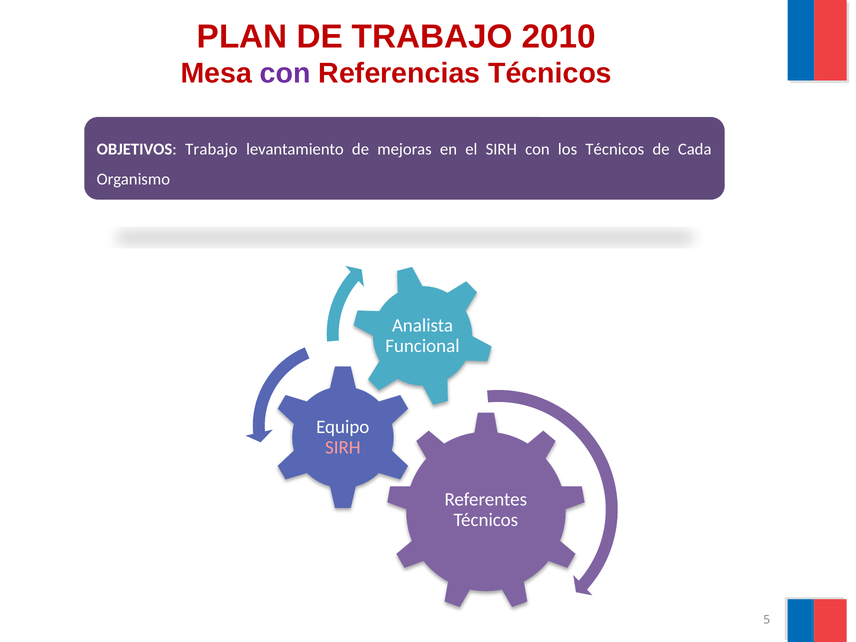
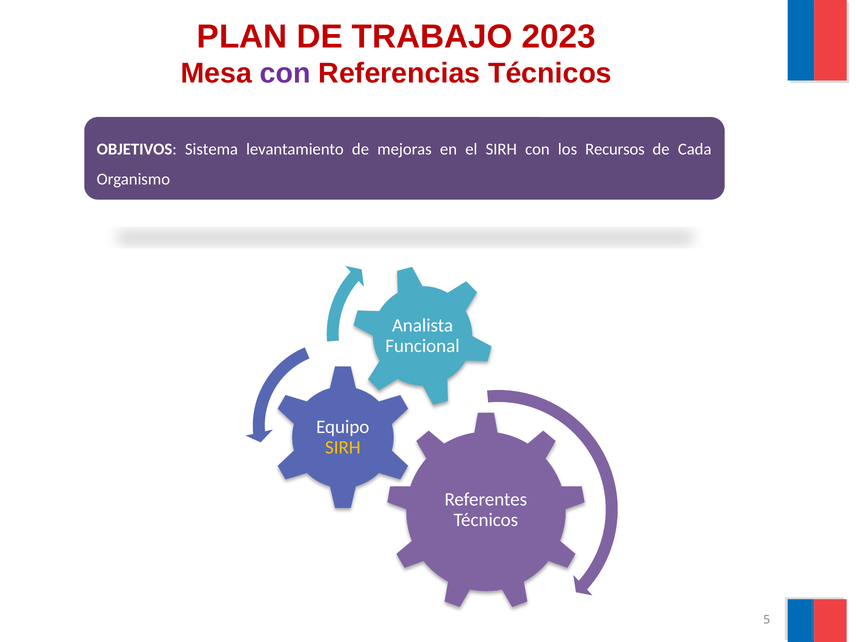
2010: 2010 -> 2023 (559, 37)
OBJETIVOS Trabajo: Trabajo -> Sistema (211, 149)
los Técnicos: Técnicos -> Recursos (615, 149)
SIRH colour: pink -> yellow (343, 447)
